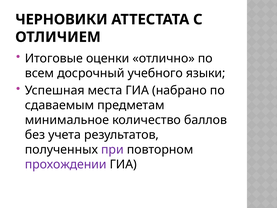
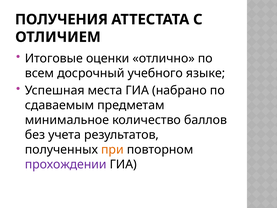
ЧЕРНОВИКИ: ЧЕРНОВИКИ -> ПОЛУЧЕНИЯ (61, 19)
языки: языки -> языке (206, 73)
при colour: purple -> orange (112, 149)
